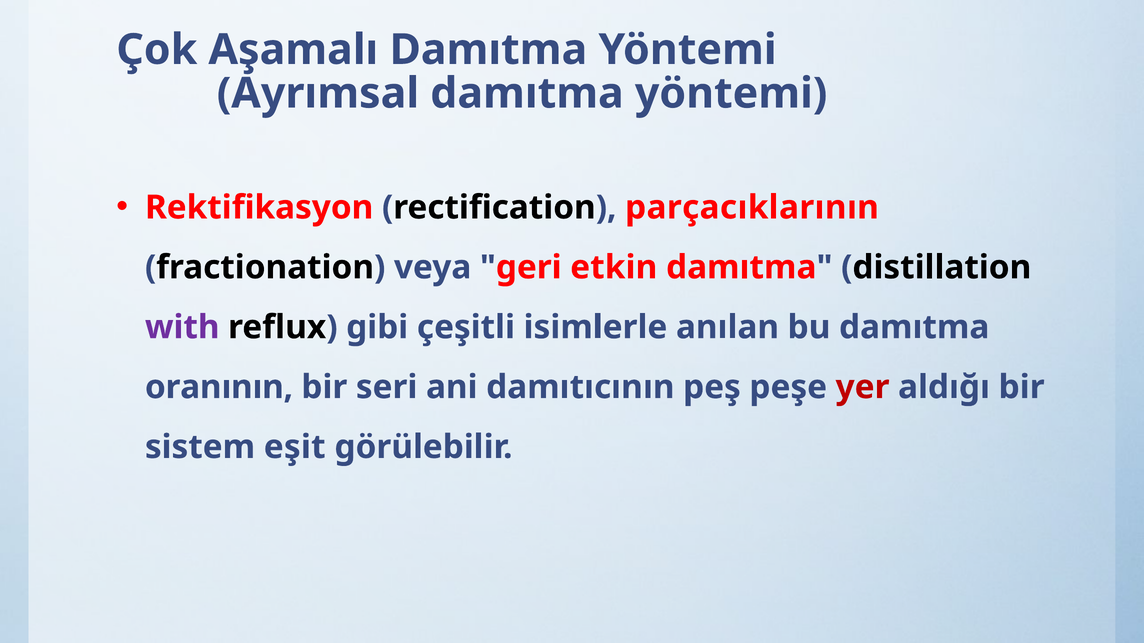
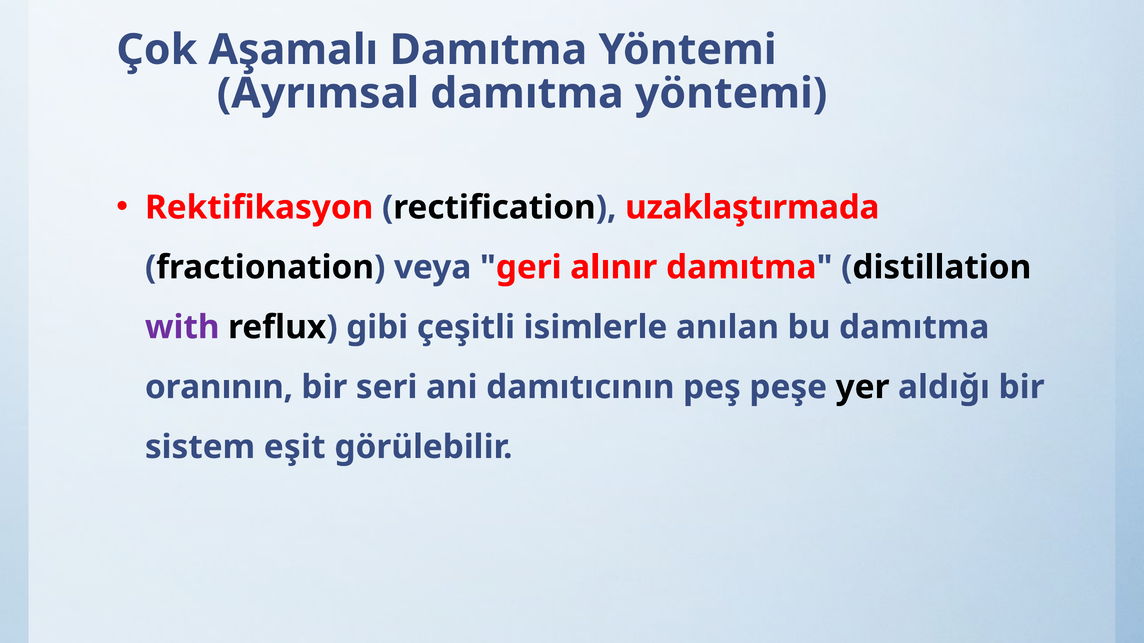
parçacıklarının: parçacıklarının -> uzaklaştırmada (752, 208)
etkin: etkin -> alınır (614, 268)
yer colour: red -> black (863, 388)
